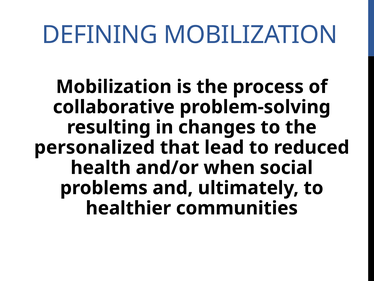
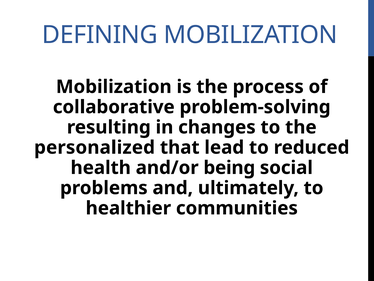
when: when -> being (229, 167)
